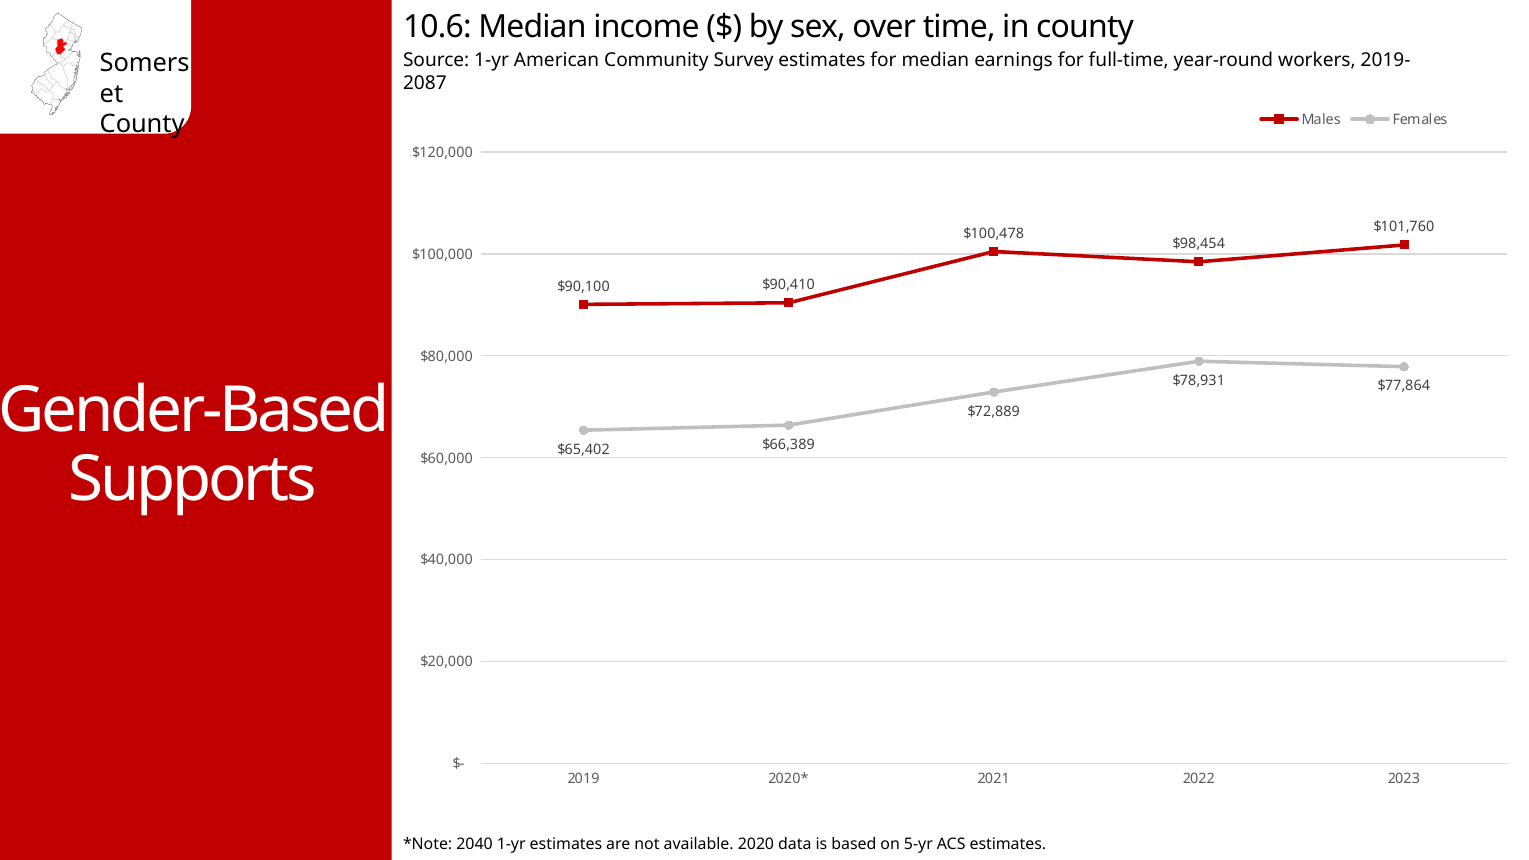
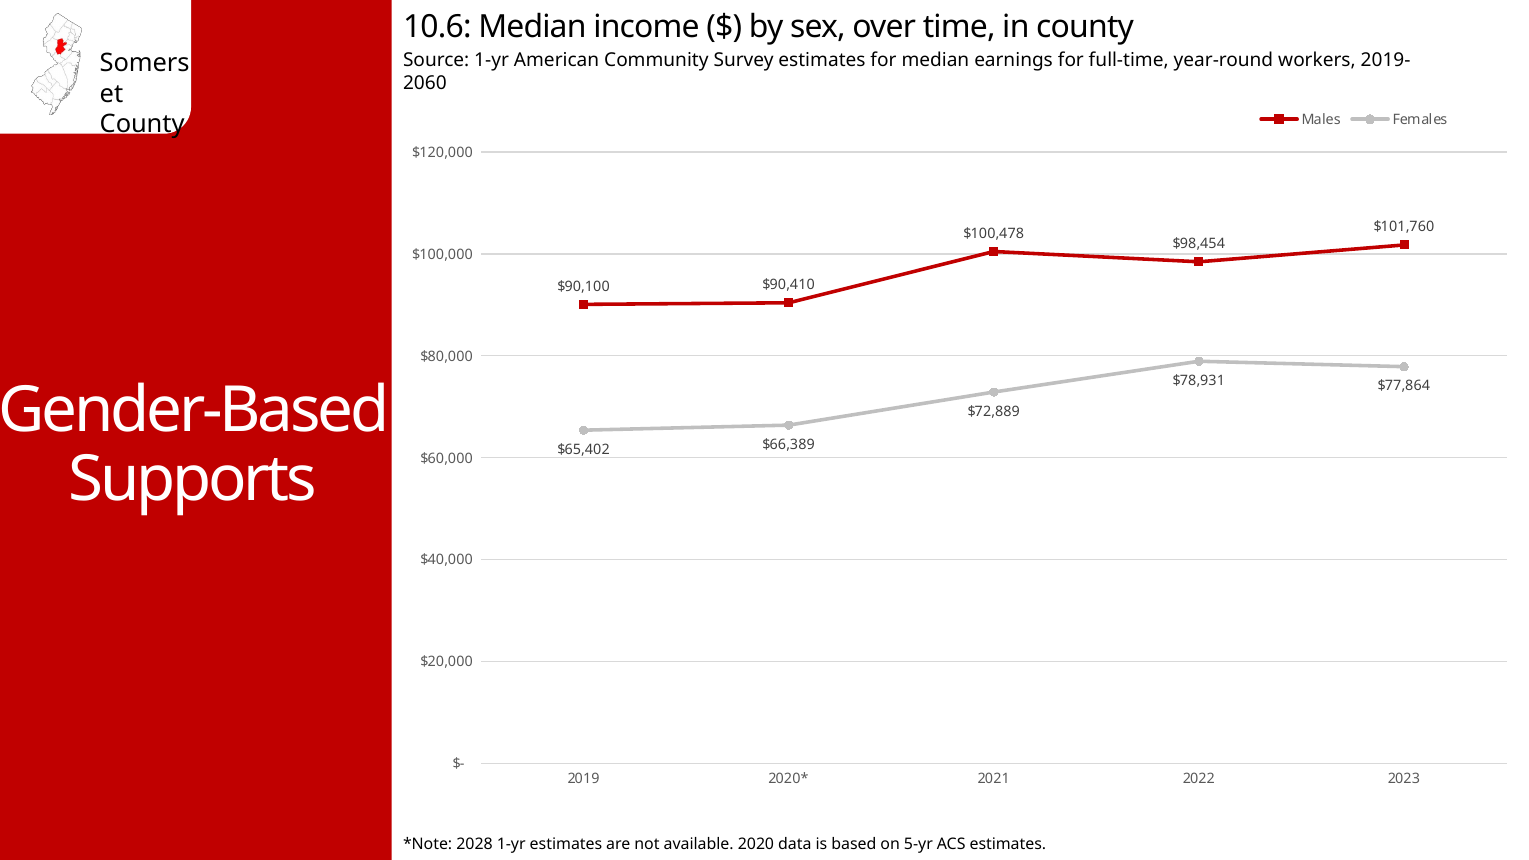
2087: 2087 -> 2060 (425, 83)
2040: 2040 -> 2028 (475, 845)
